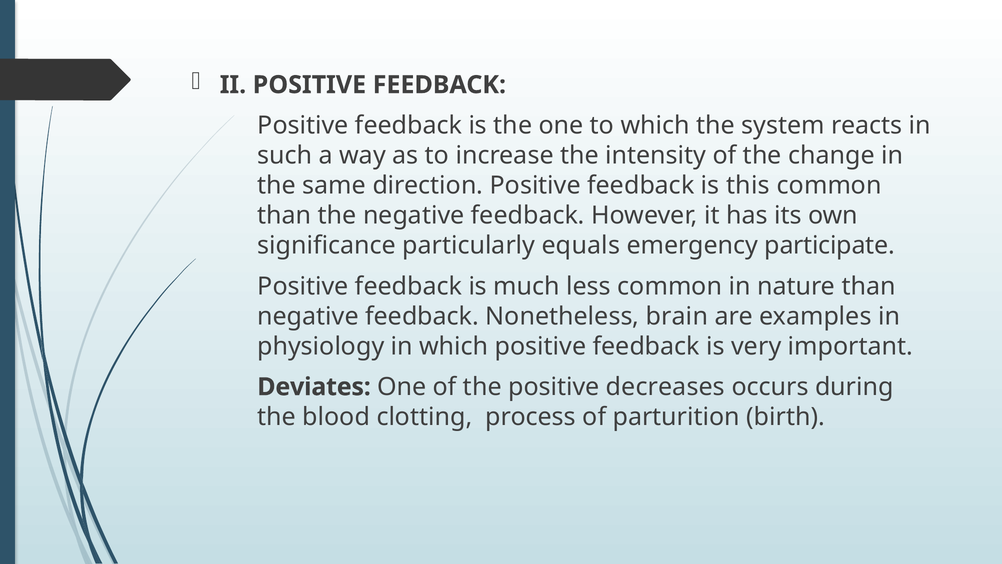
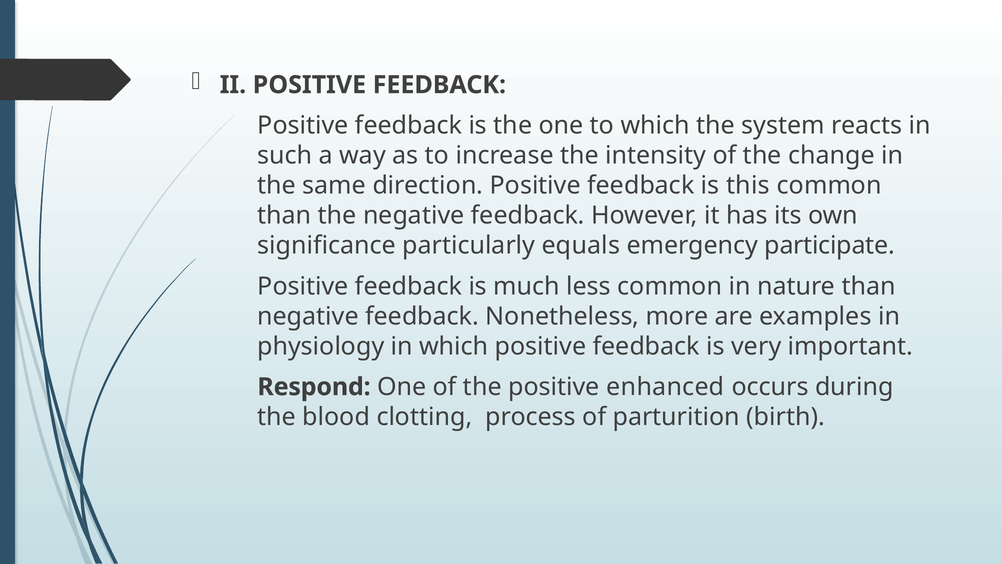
brain: brain -> more (677, 316)
Deviates: Deviates -> Respond (314, 387)
decreases: decreases -> enhanced (665, 387)
